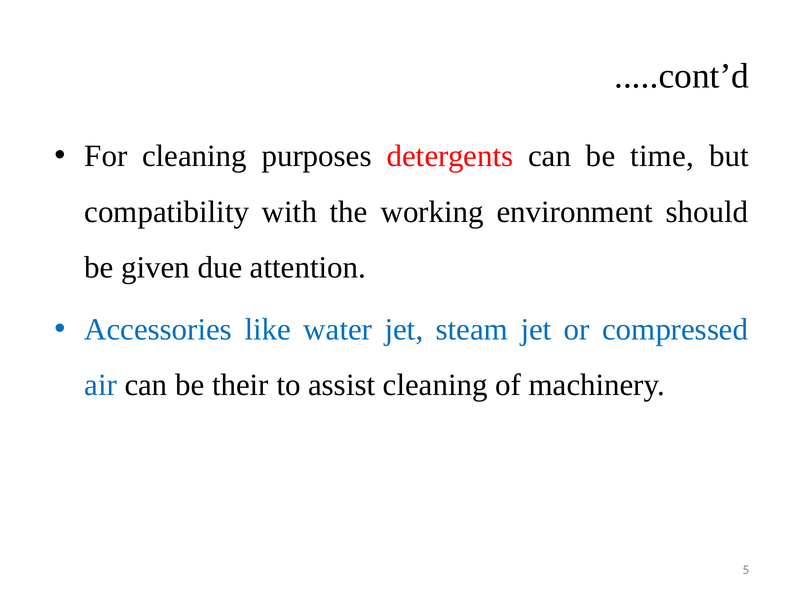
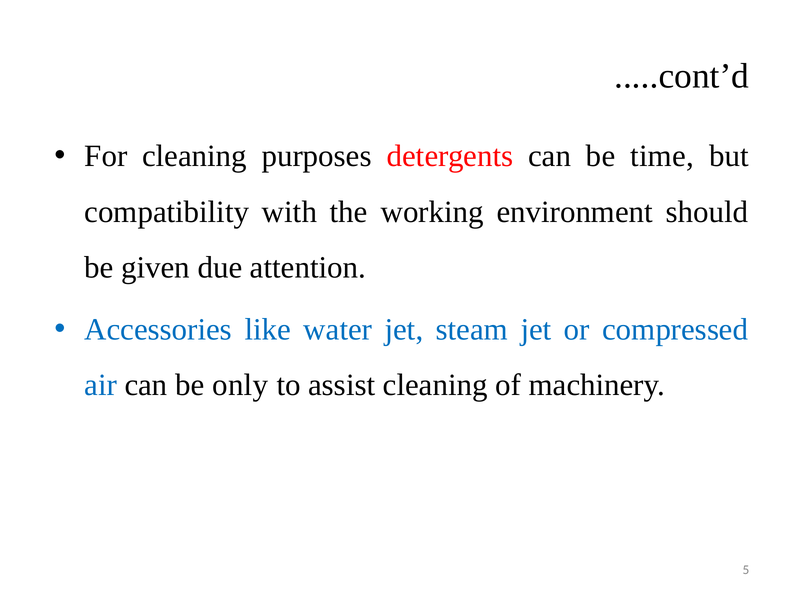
their: their -> only (240, 386)
